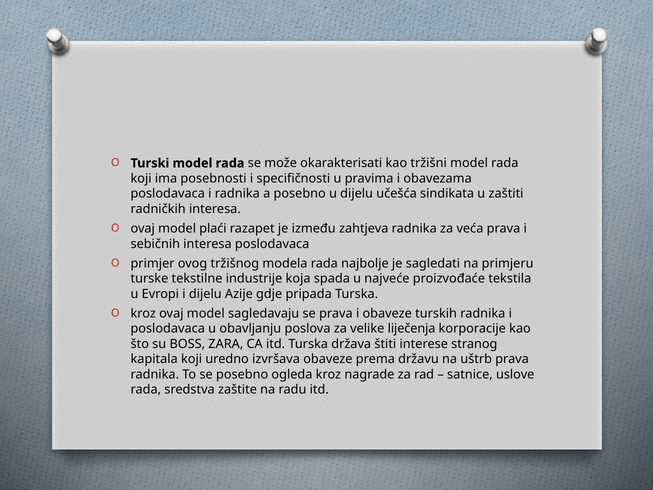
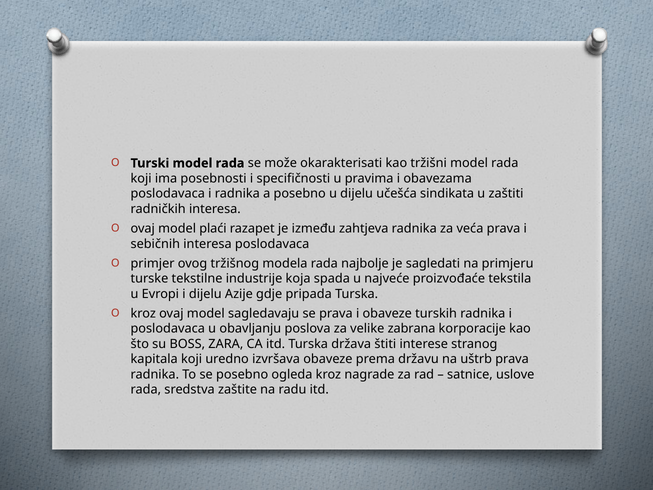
liječenja: liječenja -> zabrana (412, 329)
